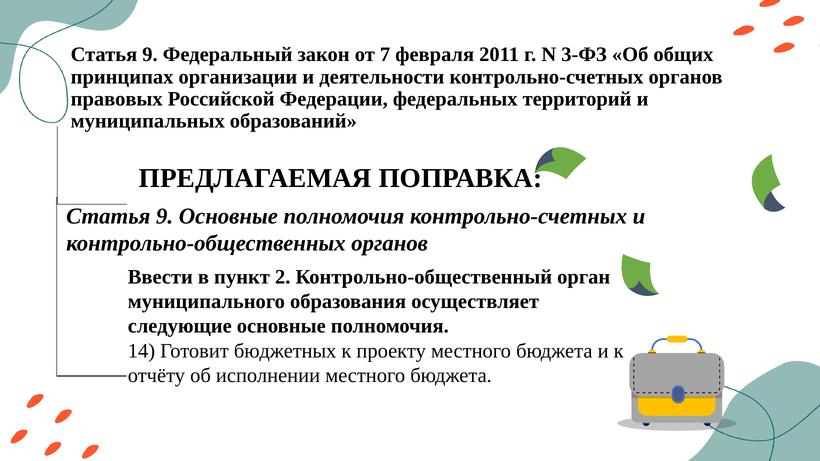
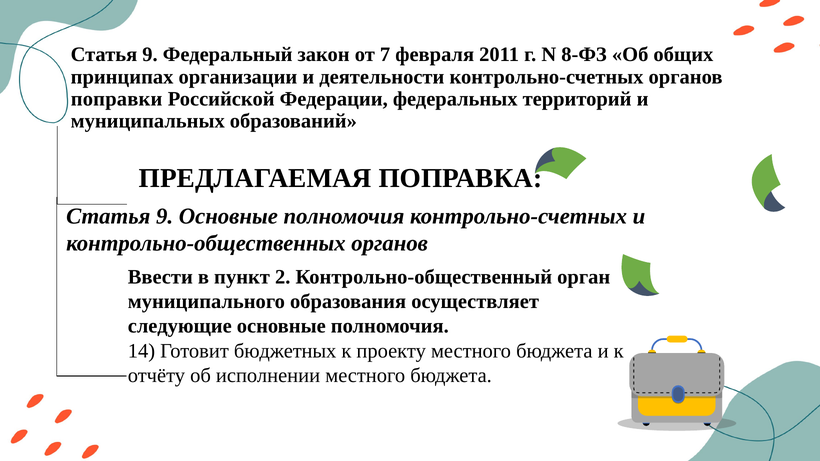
3-ФЗ: 3-ФЗ -> 8-ФЗ (584, 55)
правовых: правовых -> поправки (117, 99)
